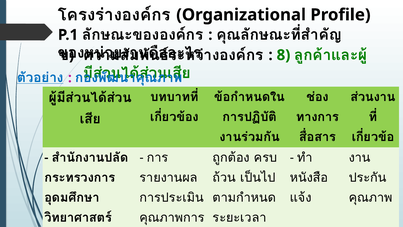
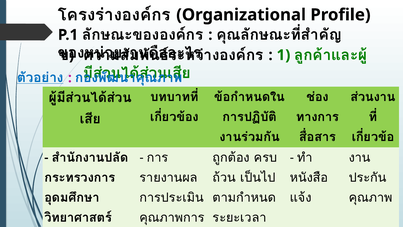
8: 8 -> 1 (283, 55)
